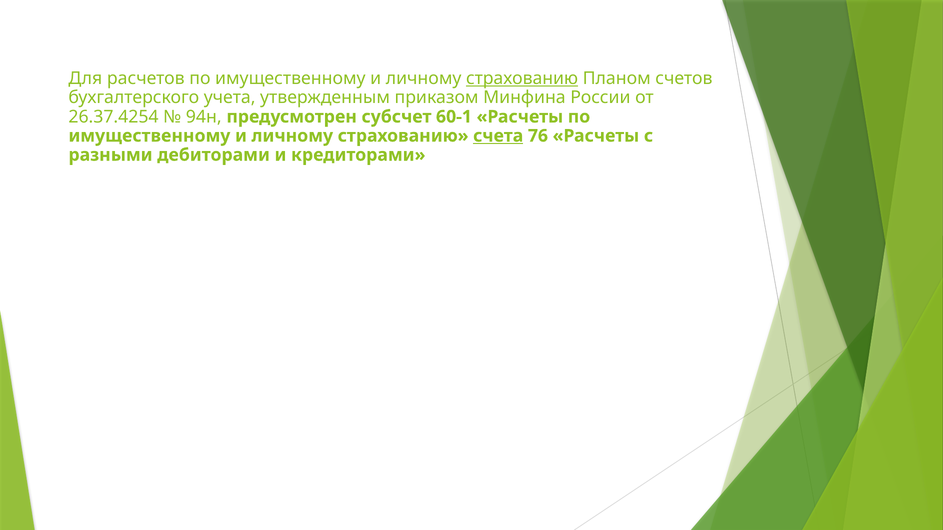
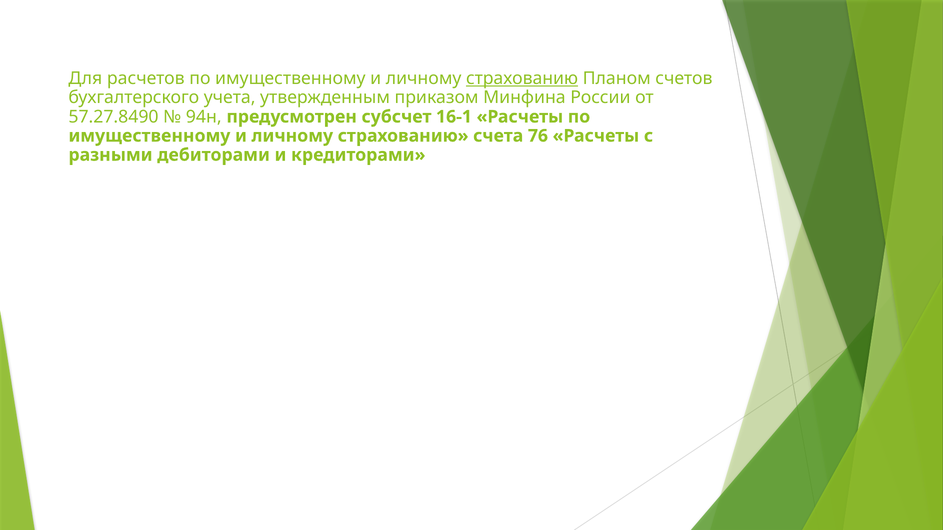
26.37.4254: 26.37.4254 -> 57.27.8490 (114, 117)
60-1: 60-1 -> 16-1 (454, 117)
счета underline: present -> none (498, 136)
